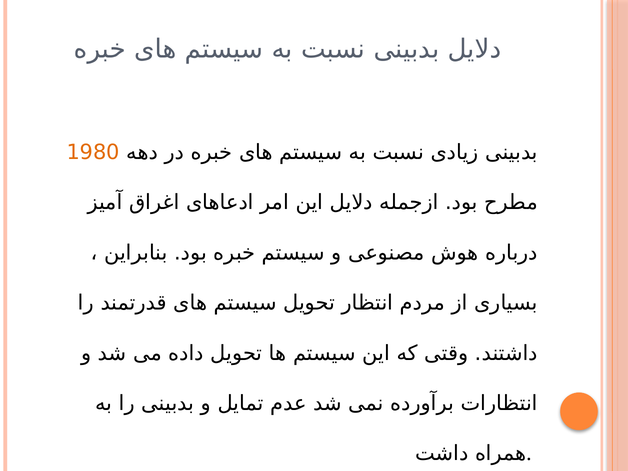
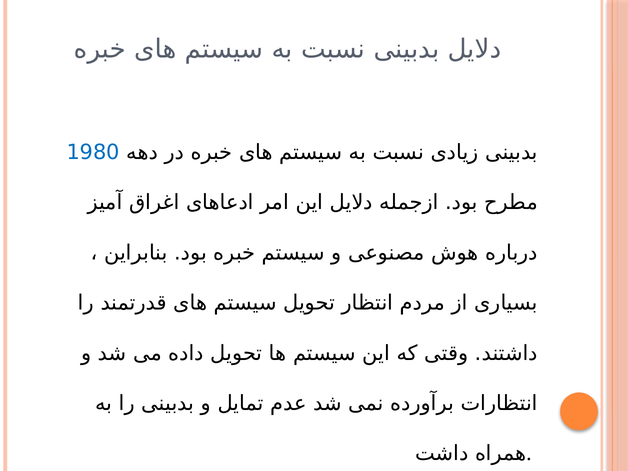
1980 colour: orange -> blue (93, 152)
